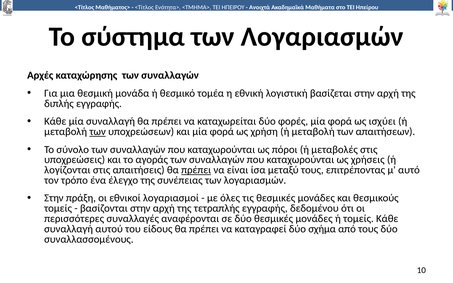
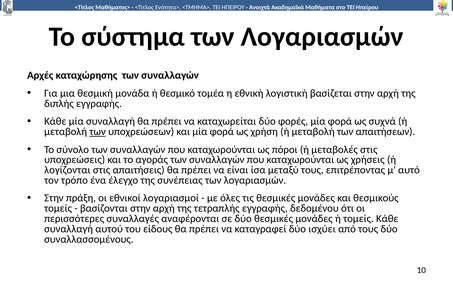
ισχύει: ισχύει -> συχνά (382, 121)
πρέπει underline: present -> none (196, 170)
σχήμα: σχήμα -> ισχύει (322, 229)
